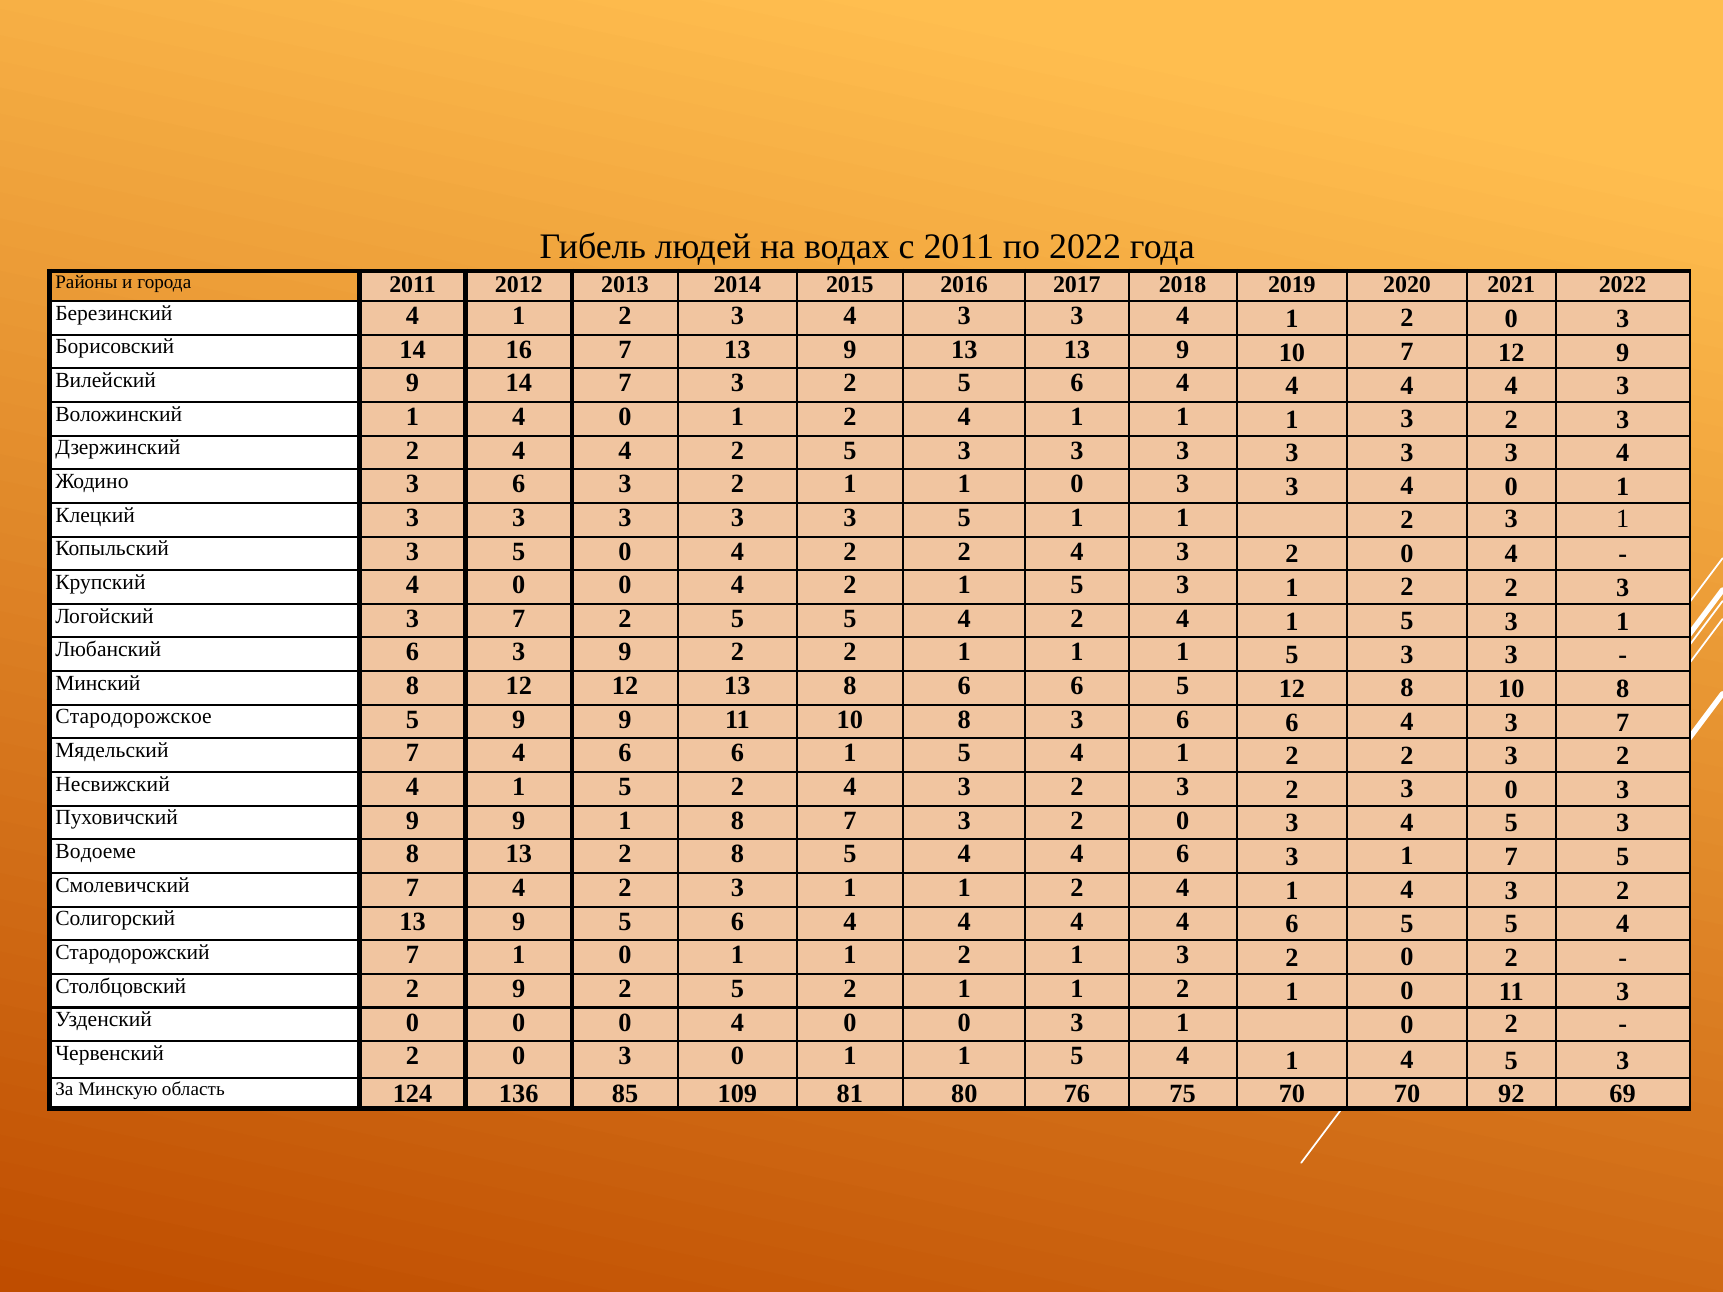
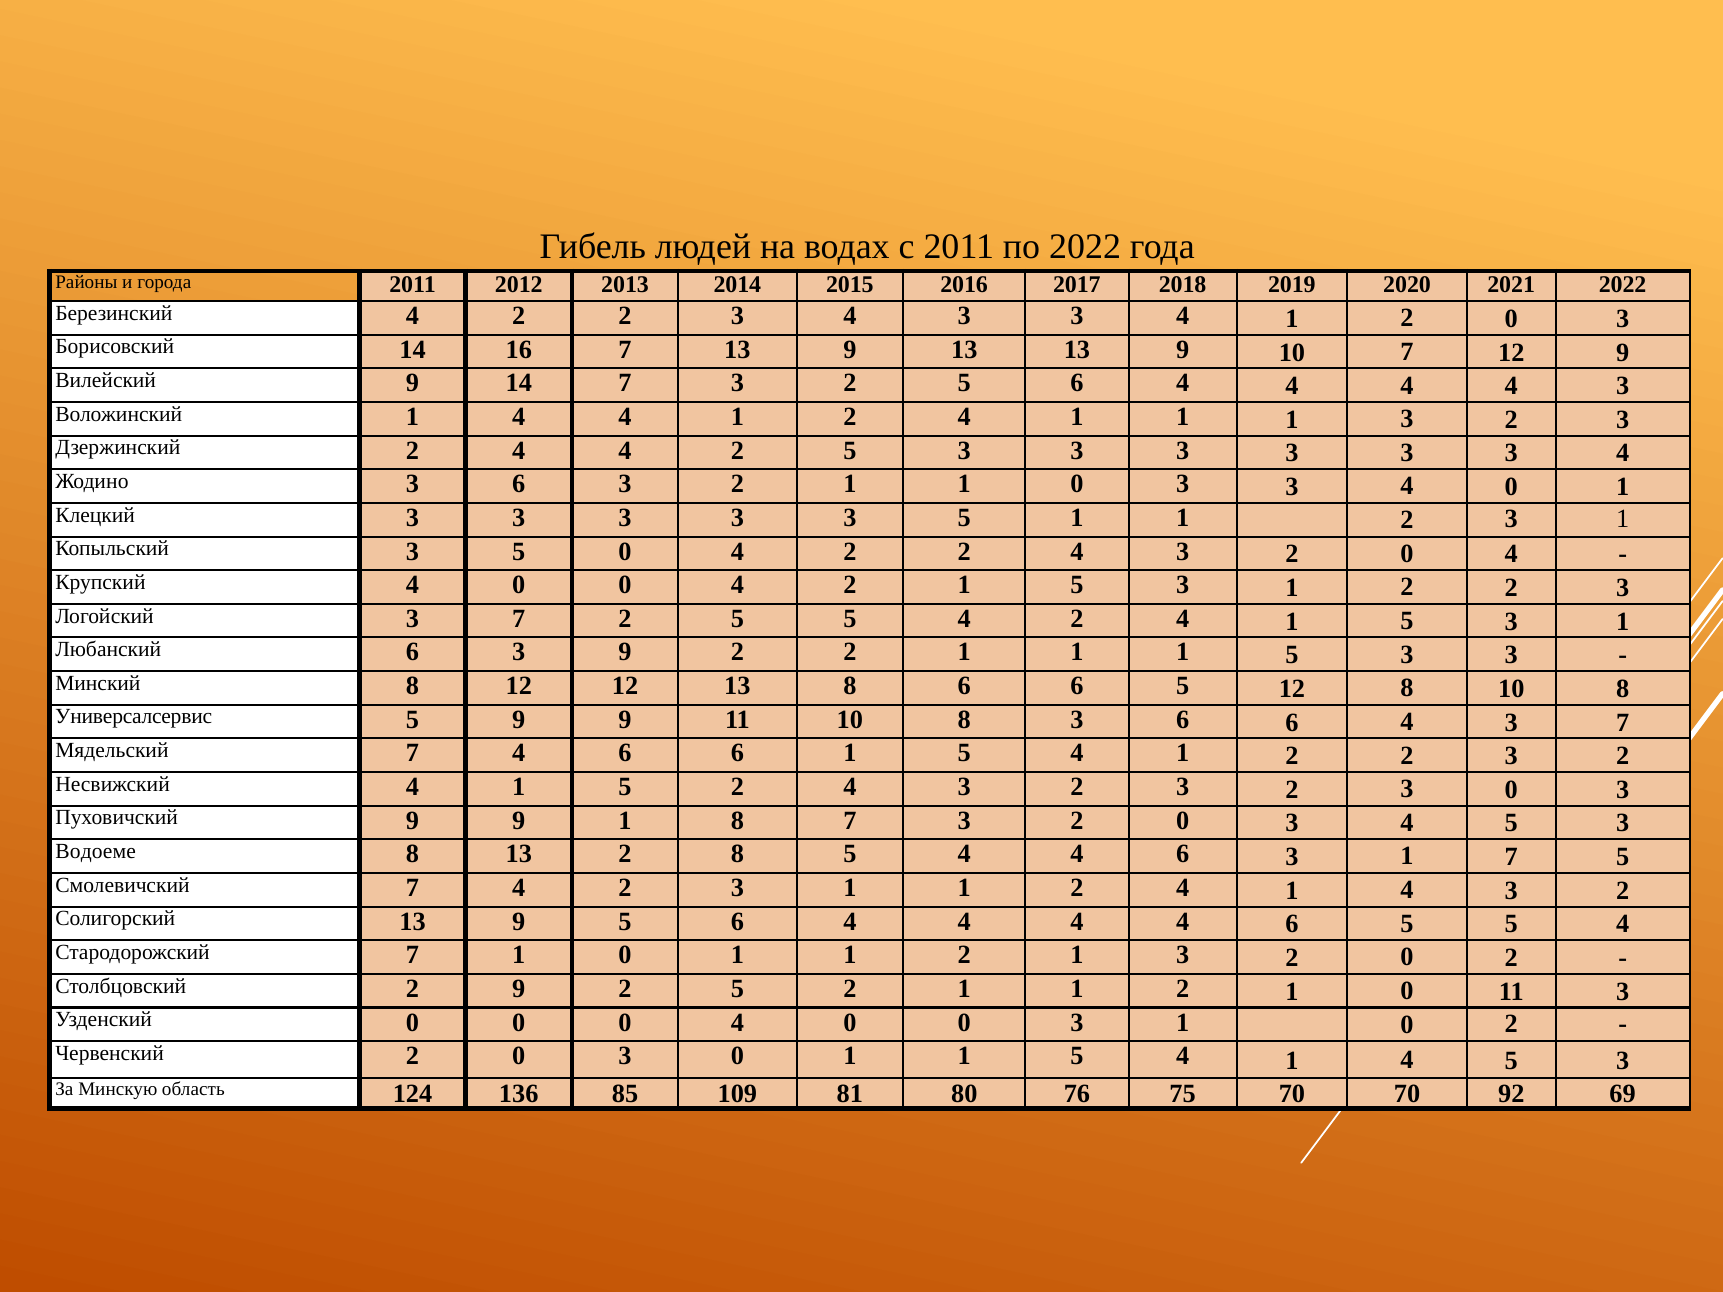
Березинский 4 1: 1 -> 2 (519, 316)
1 4 0: 0 -> 4 (625, 417)
Стародорожское: Стародорожское -> Универсалсервис (134, 717)
